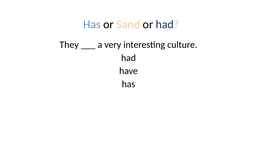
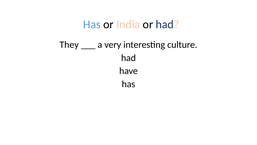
Sand: Sand -> India (128, 24)
